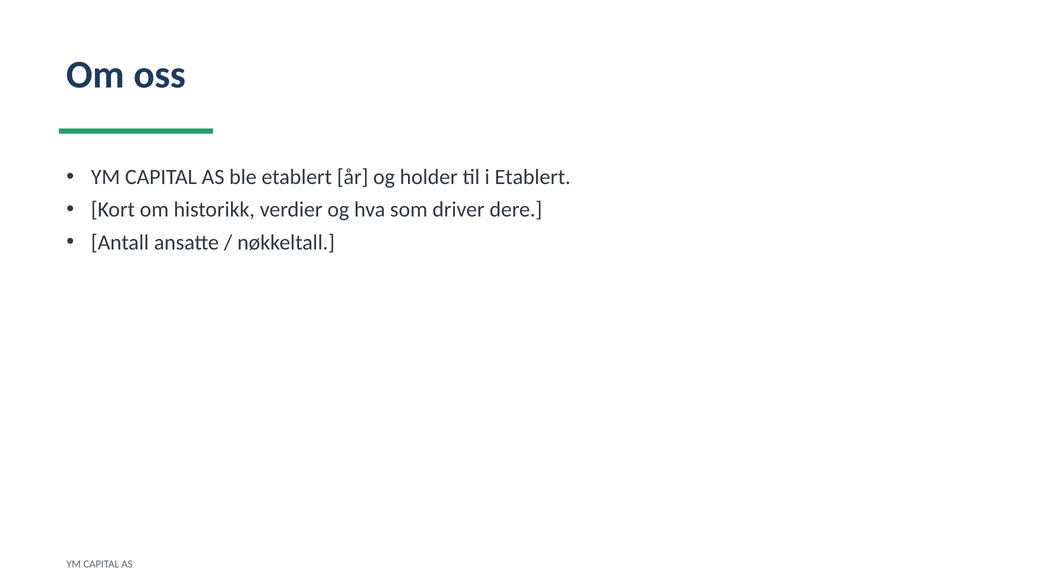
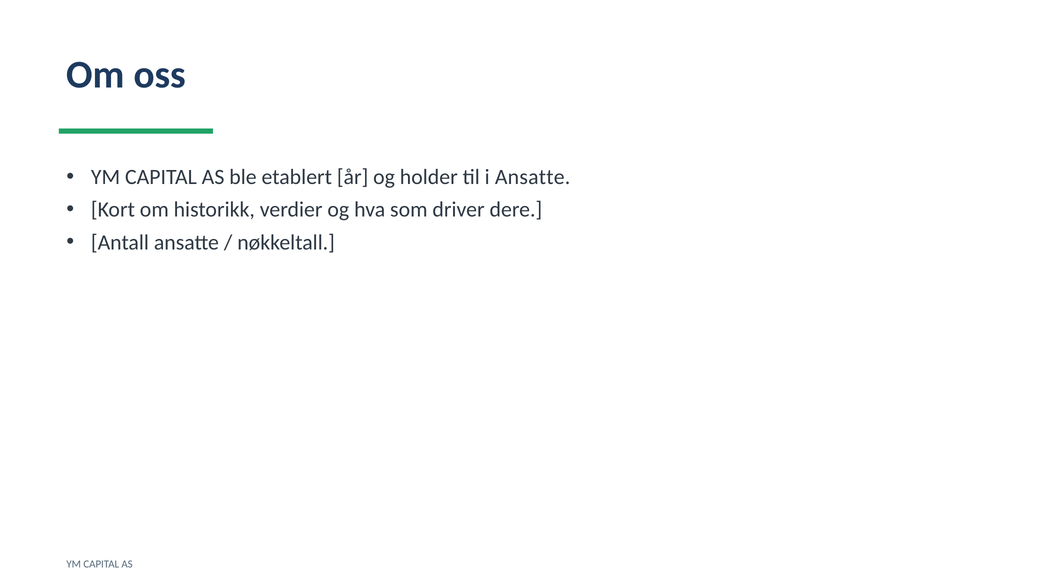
i Etablert: Etablert -> Ansatte (533, 177)
